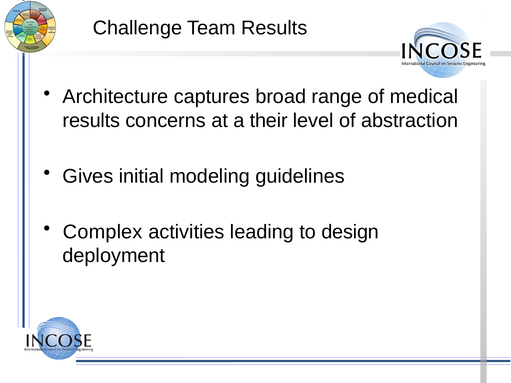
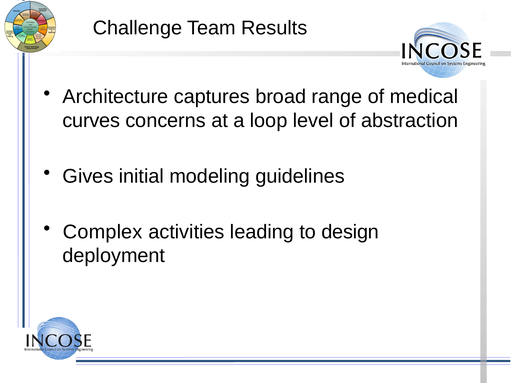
results: results -> curves (91, 121)
their: their -> loop (269, 121)
